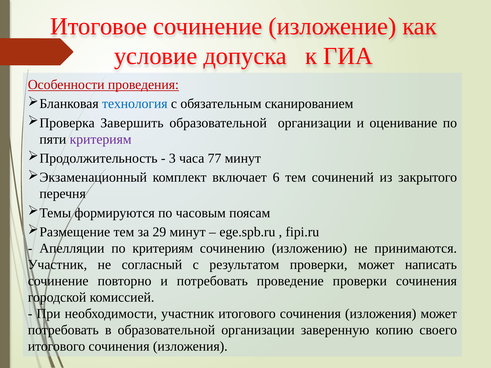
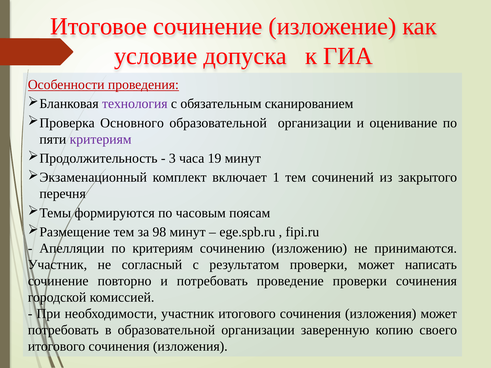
технология colour: blue -> purple (135, 104)
Завершить: Завершить -> Основного (132, 123)
77: 77 -> 19 (215, 158)
6: 6 -> 1 (276, 178)
29: 29 -> 98 (159, 232)
